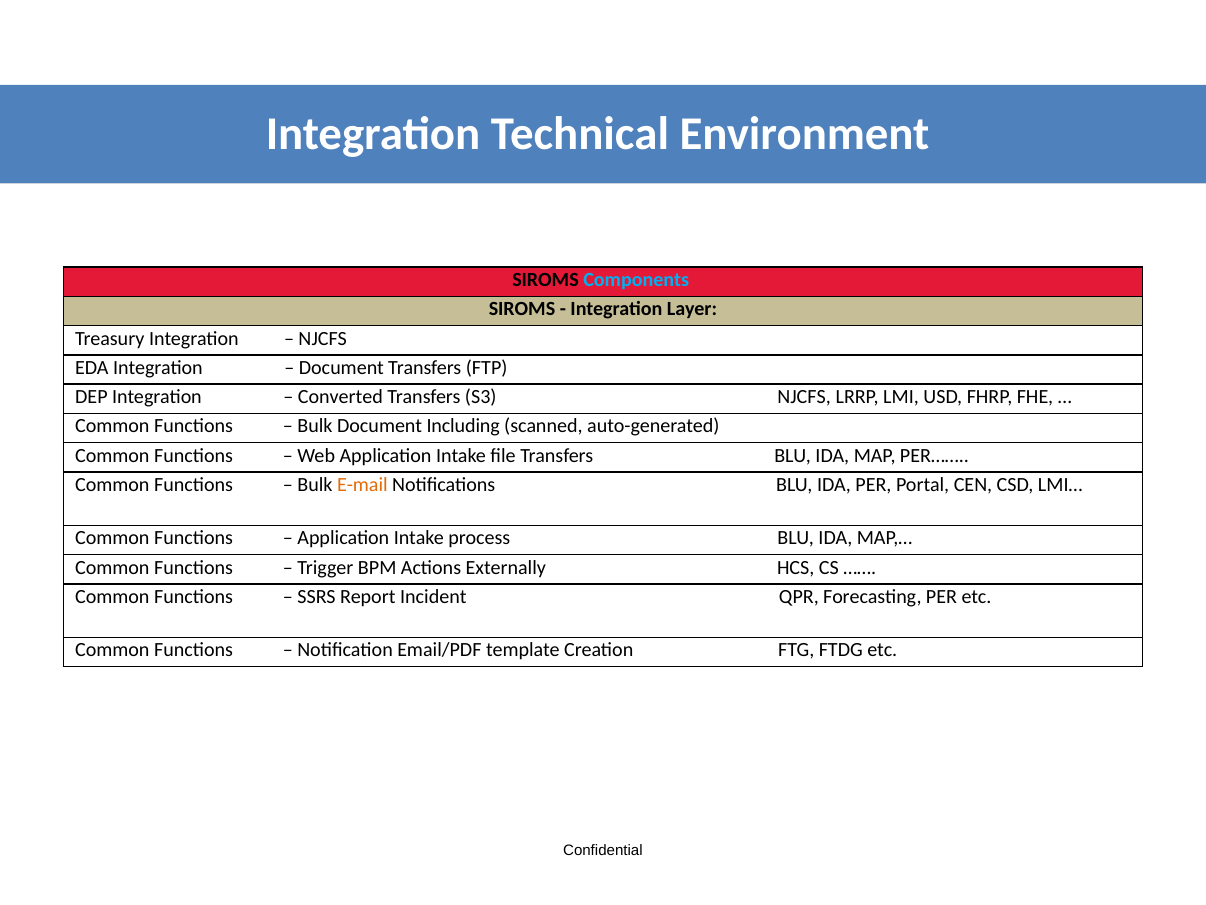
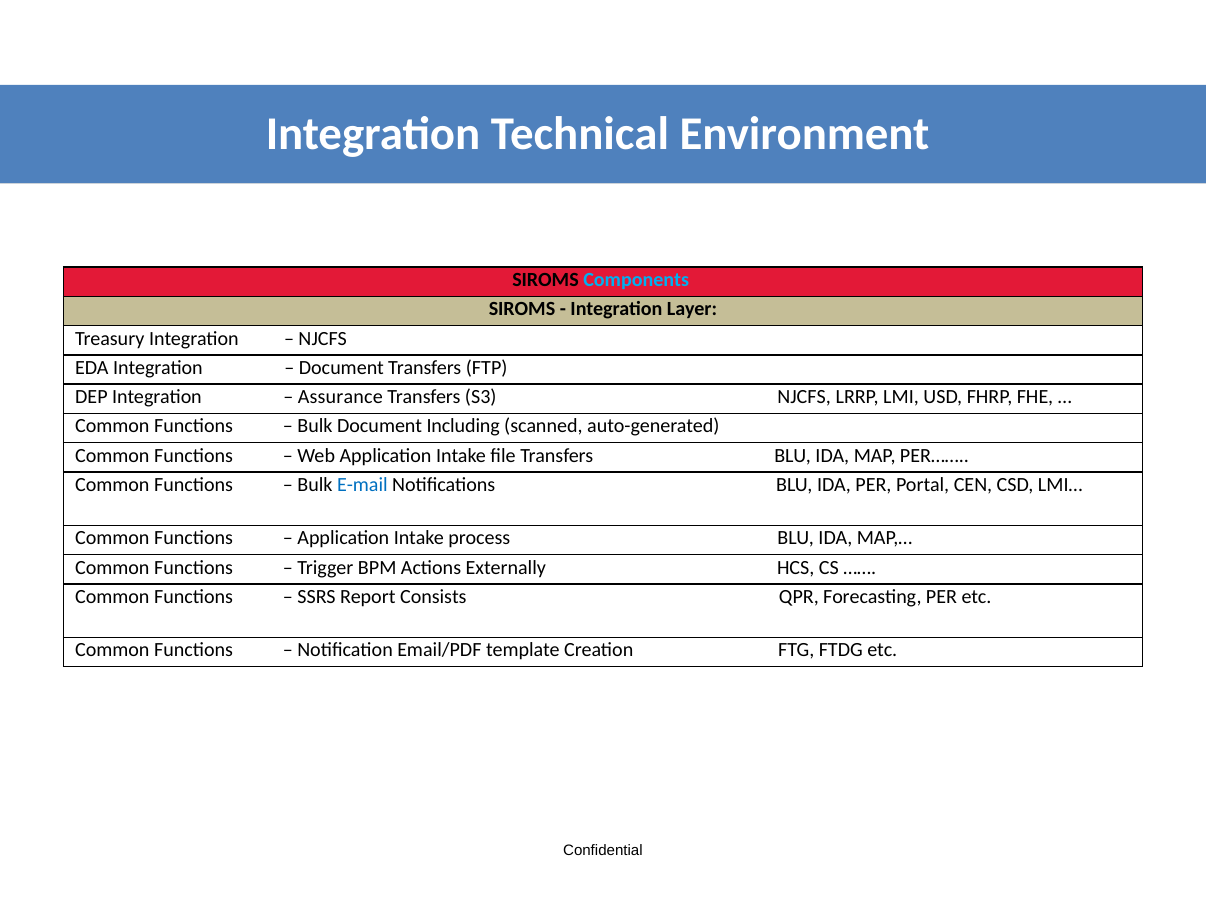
Converted: Converted -> Assurance (340, 397)
E-mail colour: orange -> blue (362, 485)
Incident: Incident -> Consists (433, 596)
